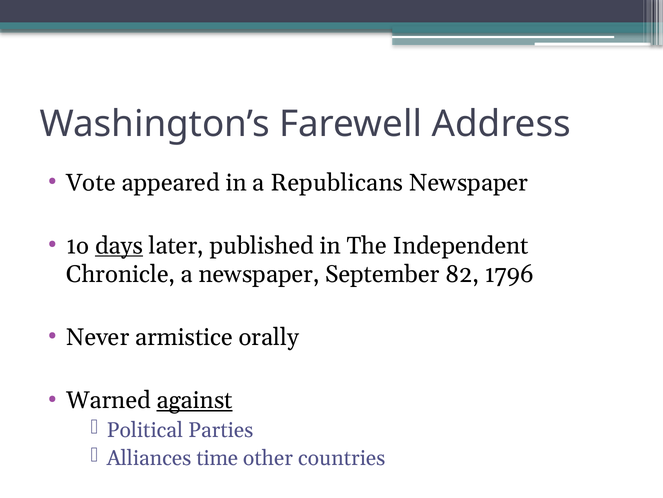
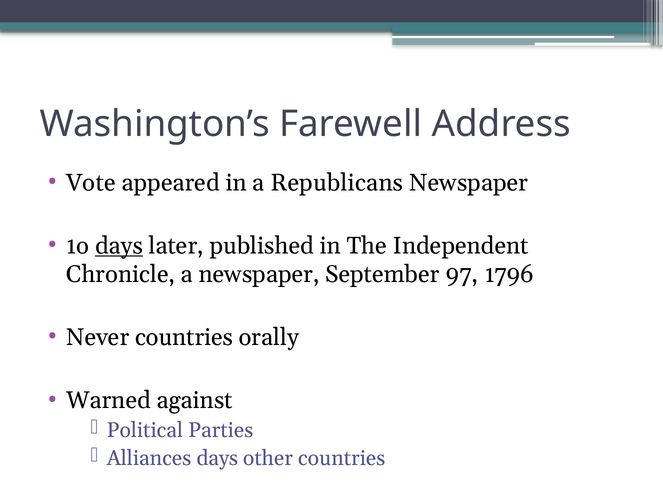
82: 82 -> 97 (462, 274)
Never armistice: armistice -> countries (184, 337)
against underline: present -> none (195, 400)
Alliances time: time -> days (217, 458)
